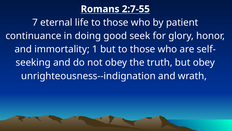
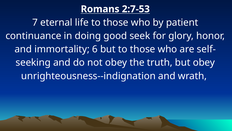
2:7-55: 2:7-55 -> 2:7-53 (136, 9)
1: 1 -> 6 (95, 49)
